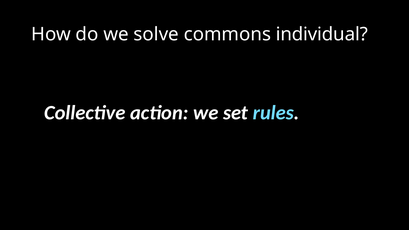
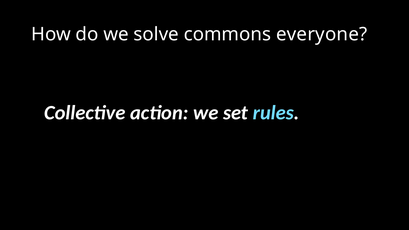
individual: individual -> everyone (322, 34)
